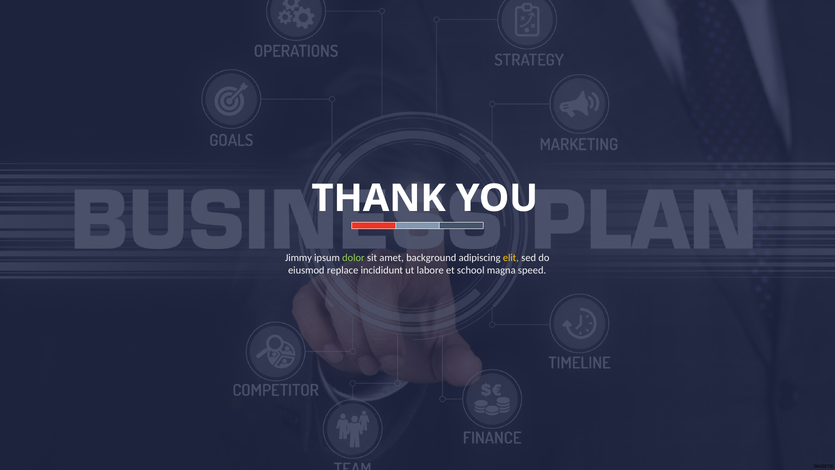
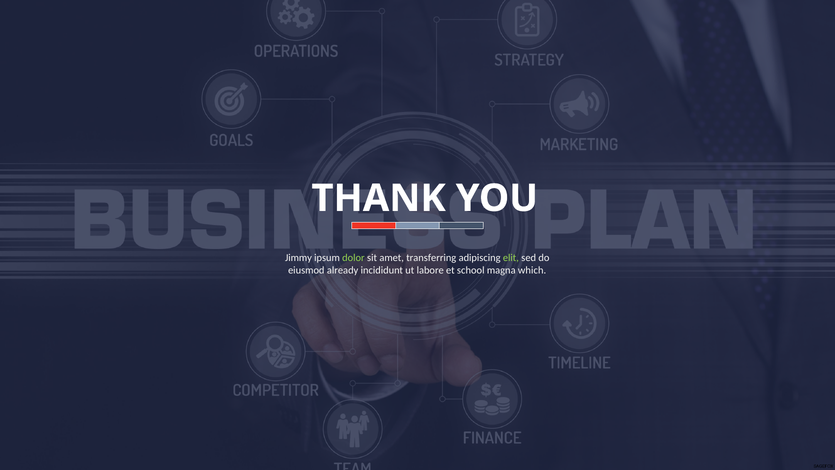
background: background -> transferring (431, 258)
elit colour: yellow -> light green (511, 258)
replace: replace -> already (343, 270)
speed: speed -> which (532, 270)
